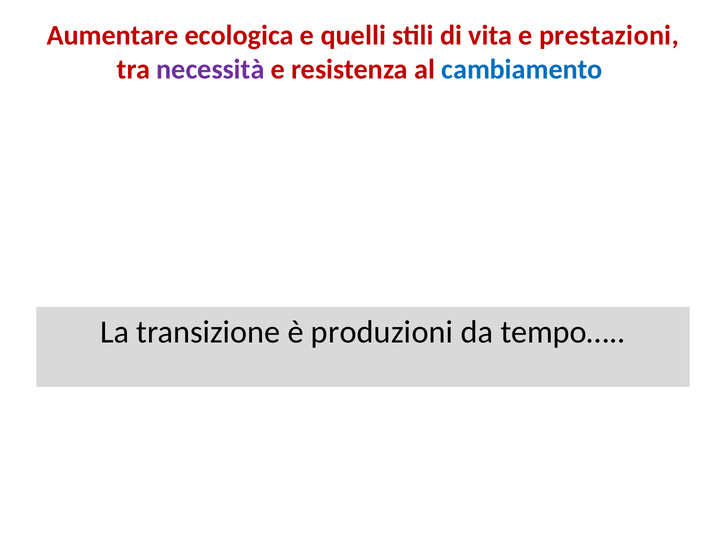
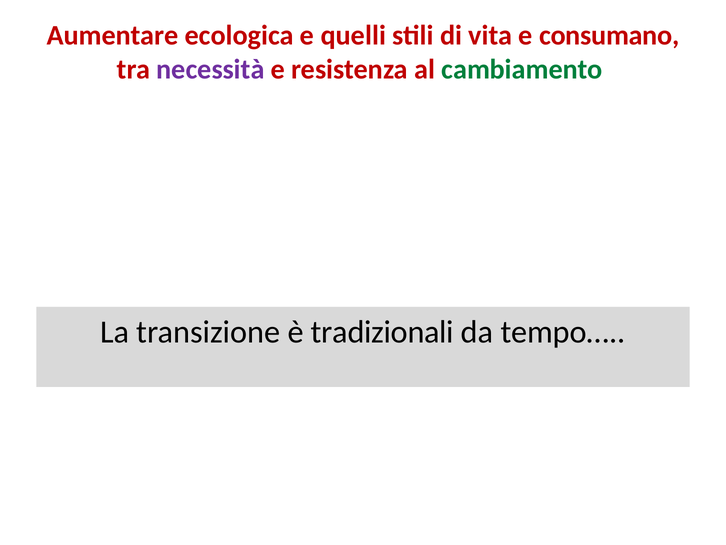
prestazioni: prestazioni -> consumano (609, 35)
cambiamento colour: blue -> green (522, 69)
produzioni: produzioni -> tradizionali (382, 332)
